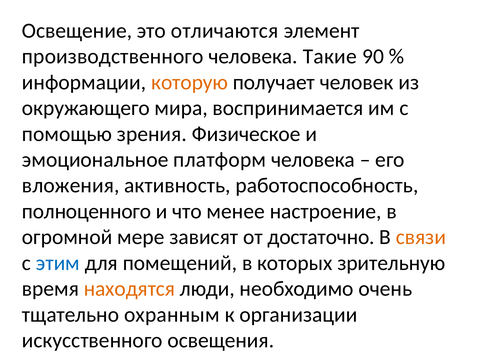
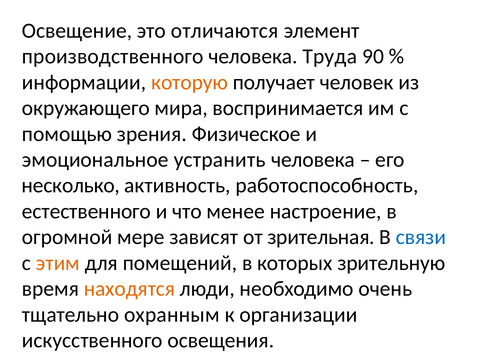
Такие: Такие -> Труда (330, 56)
платформ: платформ -> устранить (220, 160)
вложения: вложения -> несколько (71, 186)
полноценного: полноценного -> естественного (86, 211)
достаточно: достаточно -> зрительная (321, 237)
связи colour: orange -> blue (421, 237)
этим colour: blue -> orange (58, 263)
